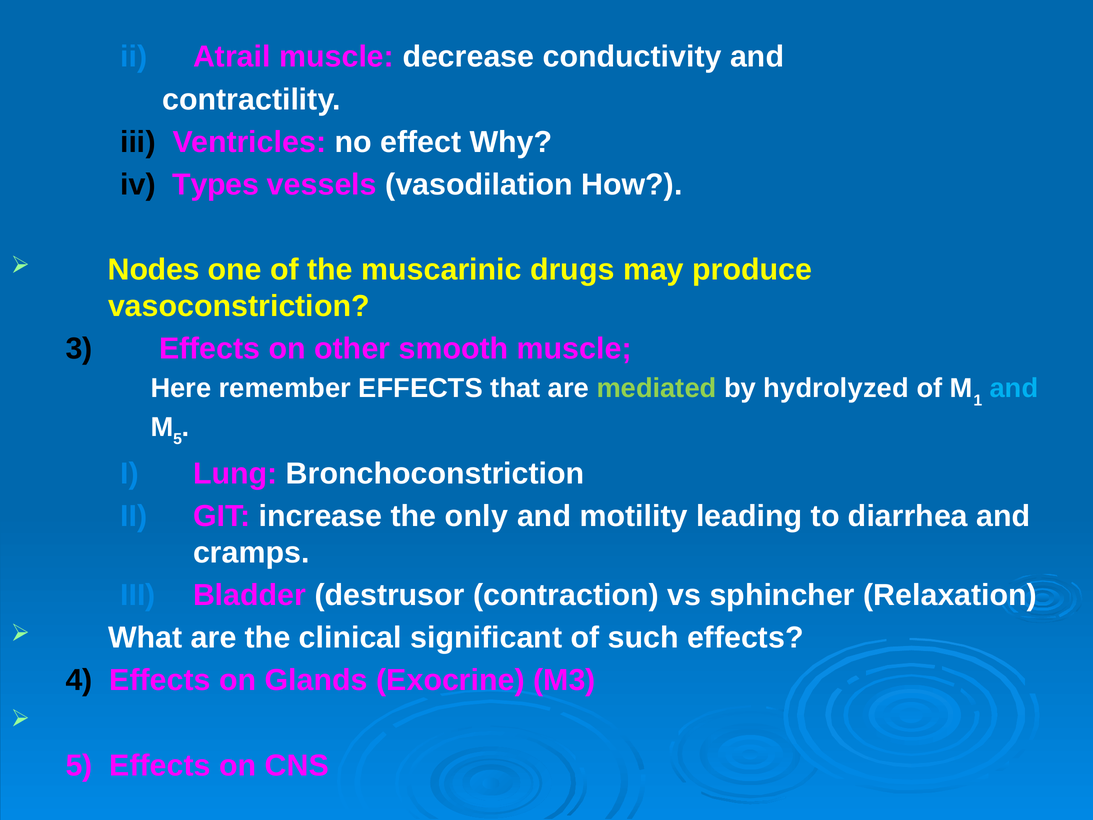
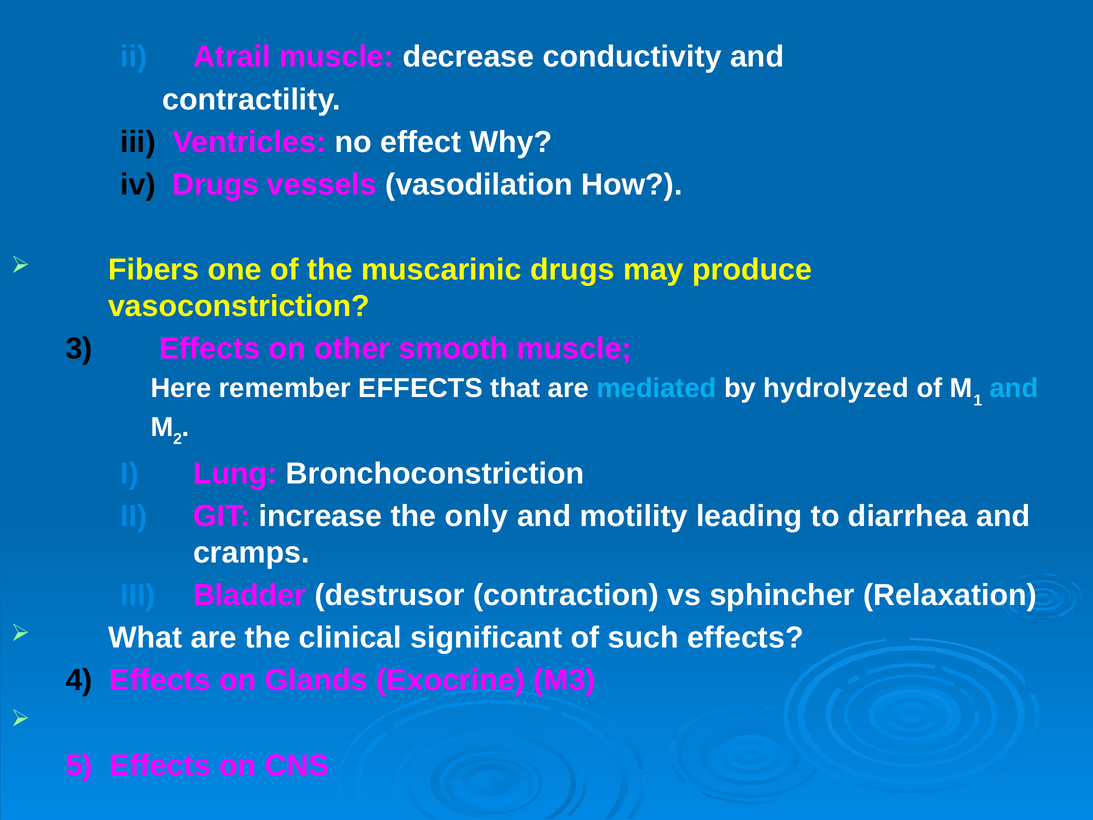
iv Types: Types -> Drugs (216, 184)
Nodes: Nodes -> Fibers (154, 270)
mediated colour: light green -> light blue (656, 388)
5: 5 -> 2 (178, 439)
